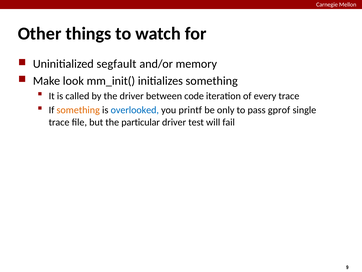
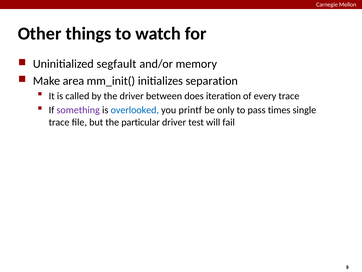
look: look -> area (73, 81)
initializes something: something -> separation (212, 81)
code: code -> does (194, 96)
something colour: orange -> purple (78, 110)
gprof: gprof -> times (279, 110)
